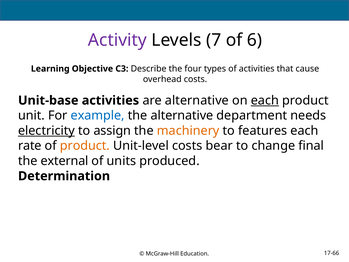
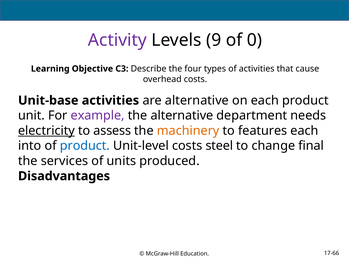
7: 7 -> 9 (214, 40)
6: 6 -> 0 (255, 40)
each underline: present -> none (265, 100)
example colour: blue -> purple (98, 115)
assign: assign -> assess (112, 131)
rate: rate -> into (30, 146)
product colour: orange -> blue (85, 146)
bear: bear -> steel (219, 146)
external: external -> services (64, 161)
Determination: Determination -> Disadvantages (64, 176)
